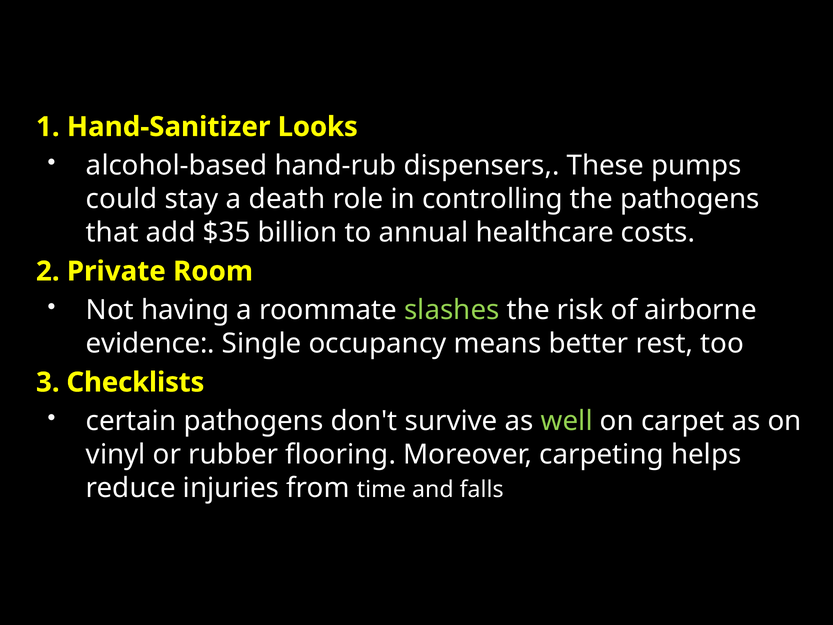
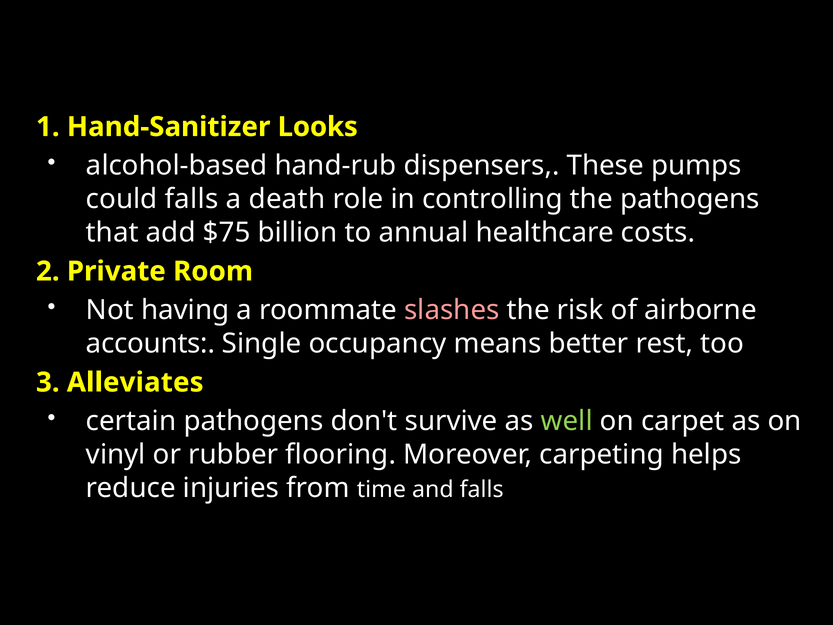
could stay: stay -> falls (192, 199)
$35: $35 -> $75 (227, 232)
slashes colour: light green -> pink (452, 310)
evidence: evidence -> accounts (150, 343)
Checklists: Checklists -> Alleviates (135, 382)
